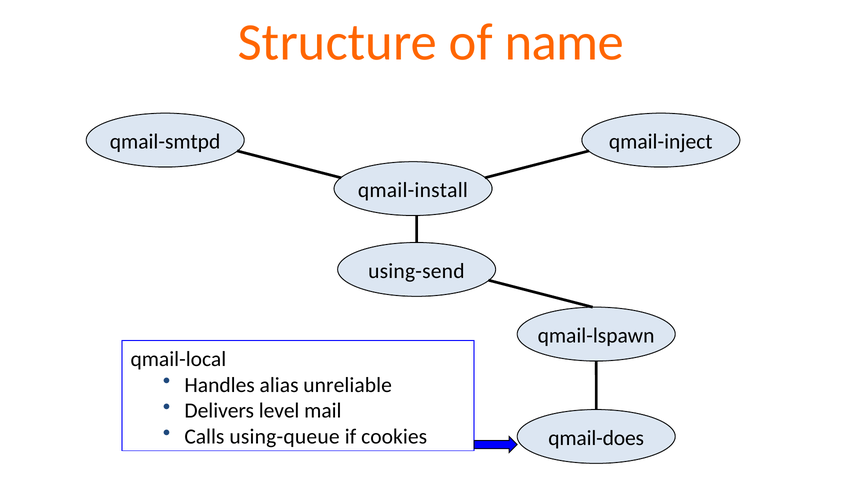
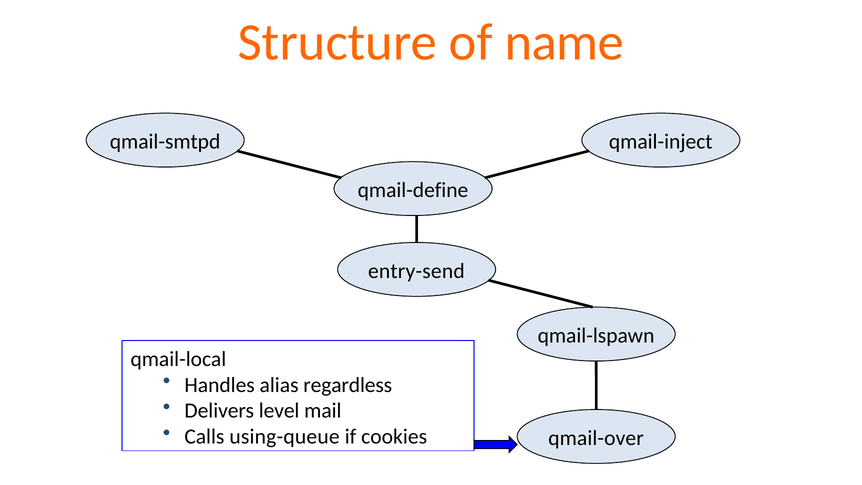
qmail-install: qmail-install -> qmail-define (413, 190)
using-send: using-send -> entry-send (416, 271)
unreliable: unreliable -> regardless (348, 385)
qmail-does: qmail-does -> qmail-over (596, 438)
